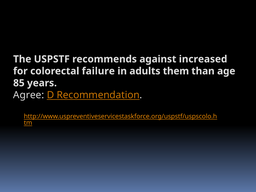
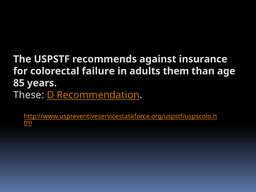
increased: increased -> insurance (203, 59)
Agree: Agree -> These (29, 95)
